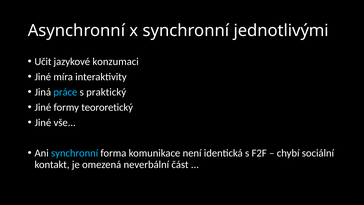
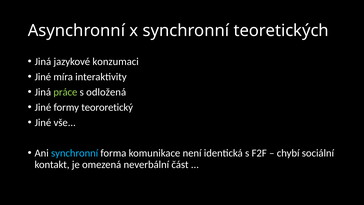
jednotlivými: jednotlivými -> teoretických (281, 31)
Učit: Učit -> Jiná (43, 62)
práce colour: light blue -> light green (65, 92)
praktický: praktický -> odložená (106, 92)
